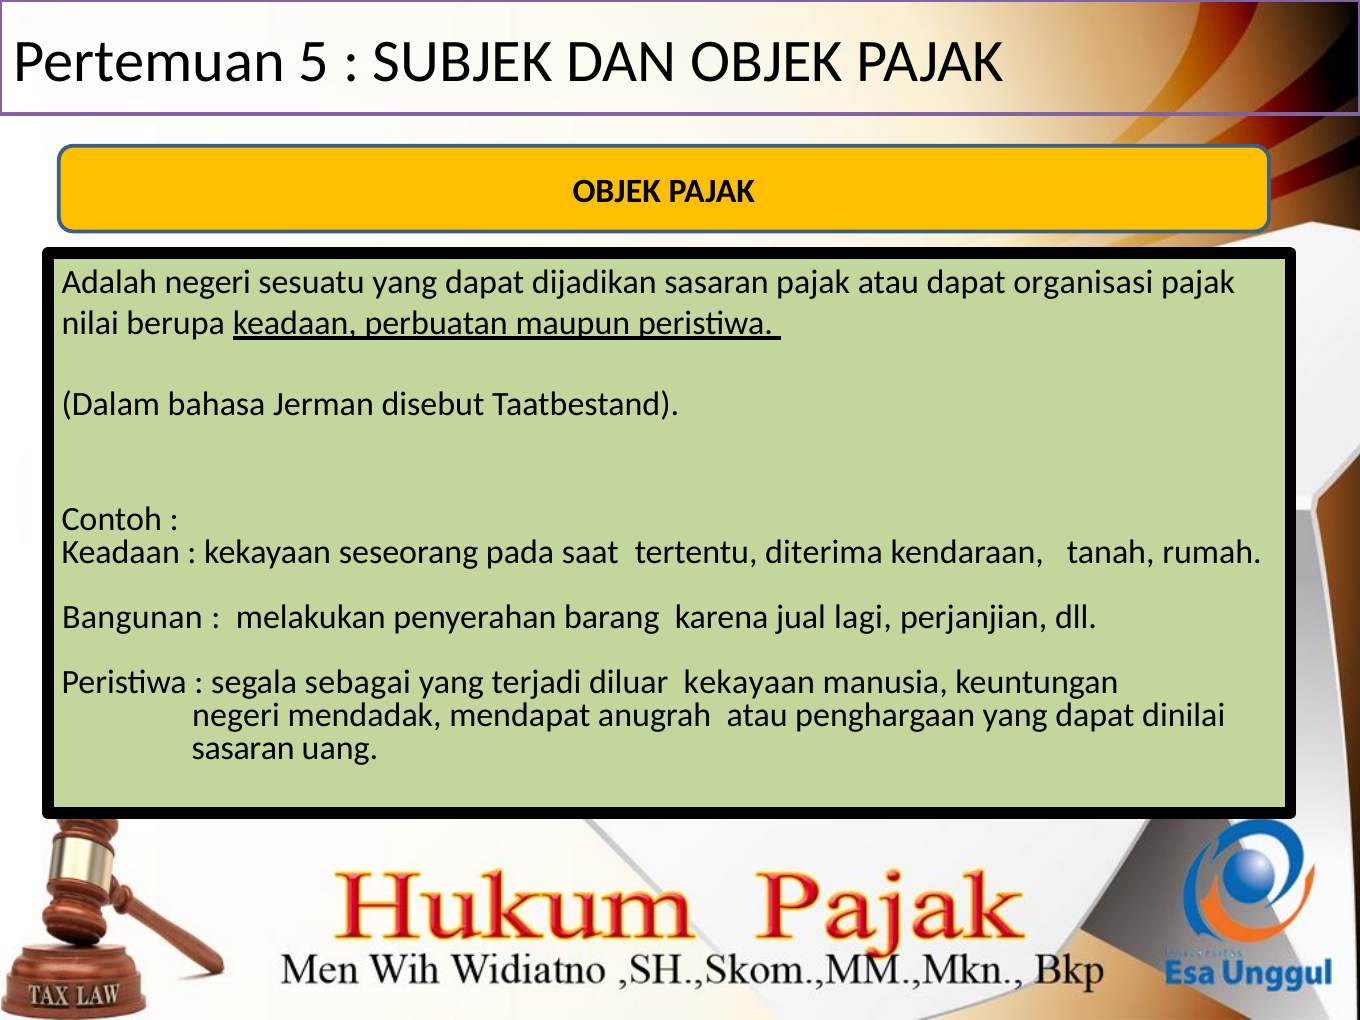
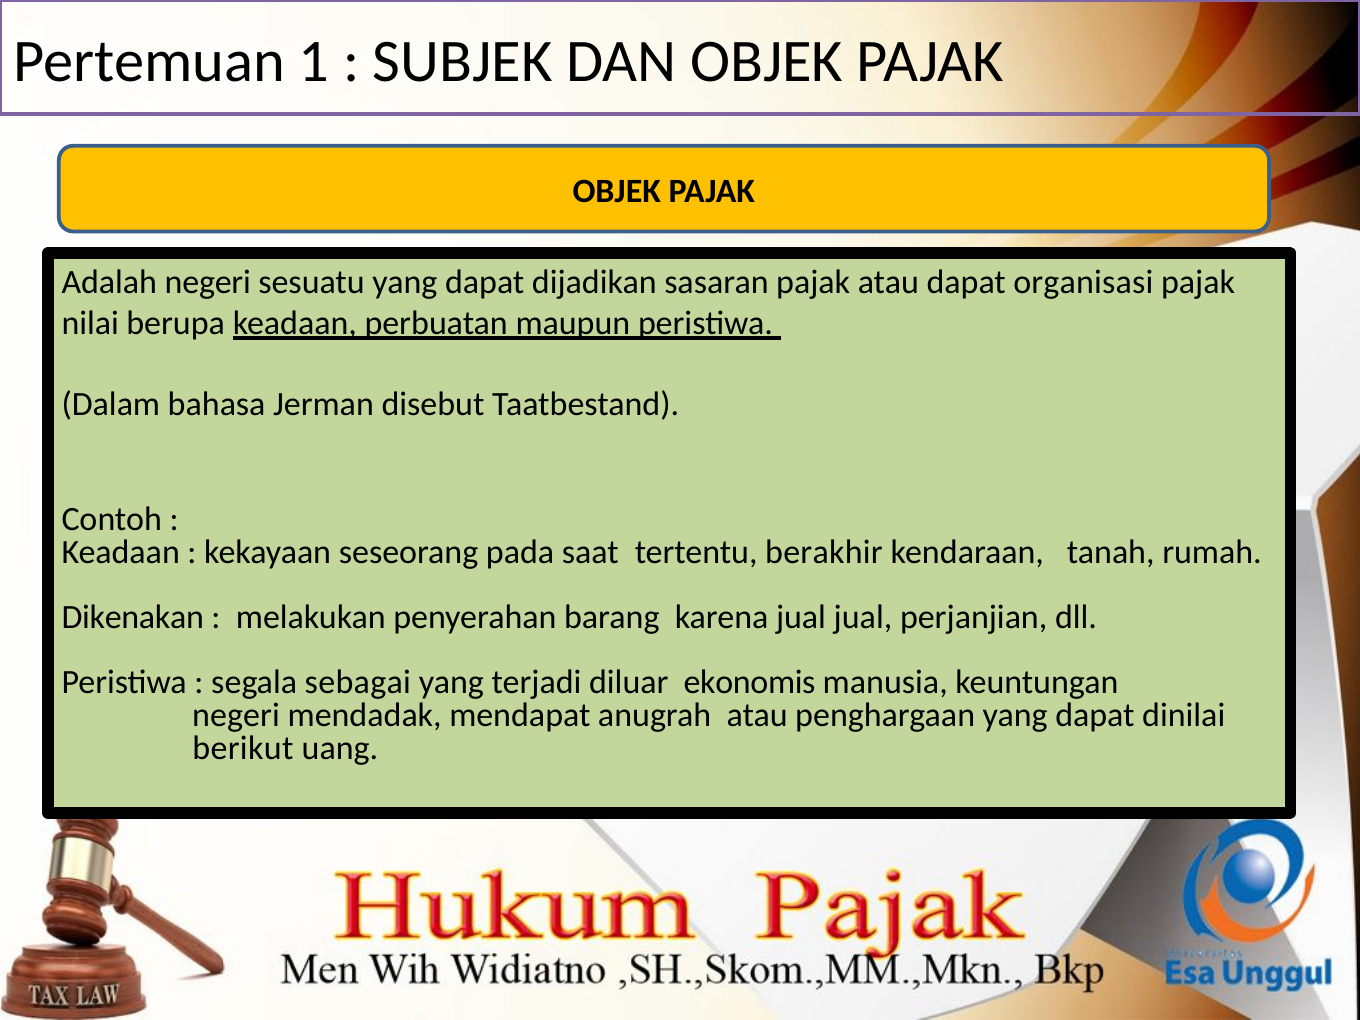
5: 5 -> 1 (314, 61)
diterima: diterima -> berakhir (824, 552)
Bangunan: Bangunan -> Dikenakan (133, 617)
jual lagi: lagi -> jual (863, 617)
diluar kekayaan: kekayaan -> ekonomis (750, 682)
sasaran: sasaran -> berikut (243, 748)
